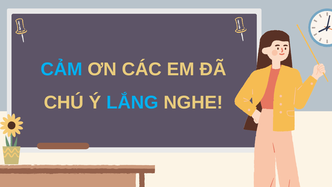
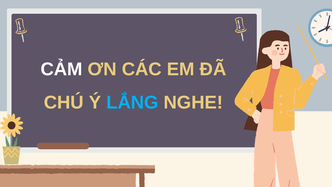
CẢM colour: light blue -> white (62, 69)
